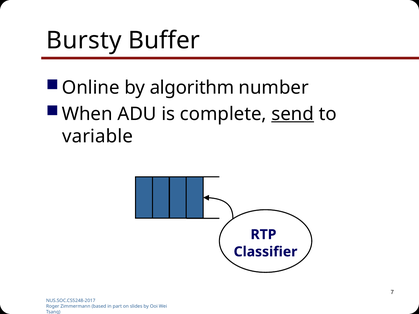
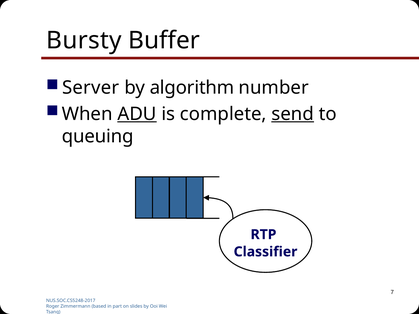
Online: Online -> Server (91, 88)
ADU underline: none -> present (137, 114)
variable: variable -> queuing (98, 136)
